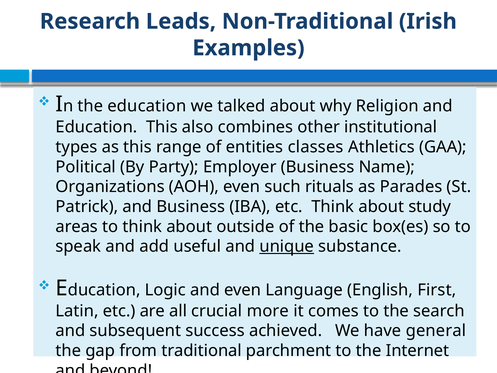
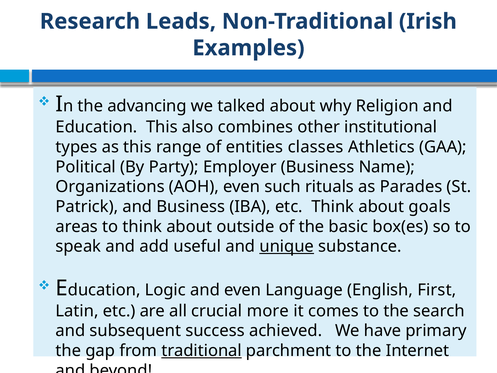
the education: education -> advancing (147, 106)
study: study -> goals (430, 207)
general: general -> primary (436, 331)
traditional underline: none -> present (202, 350)
